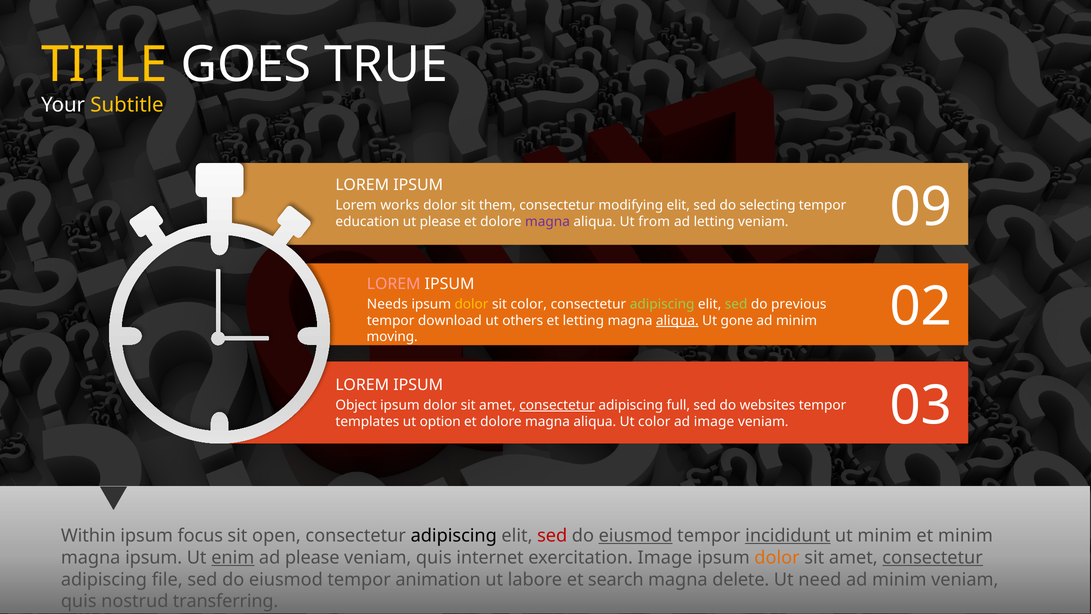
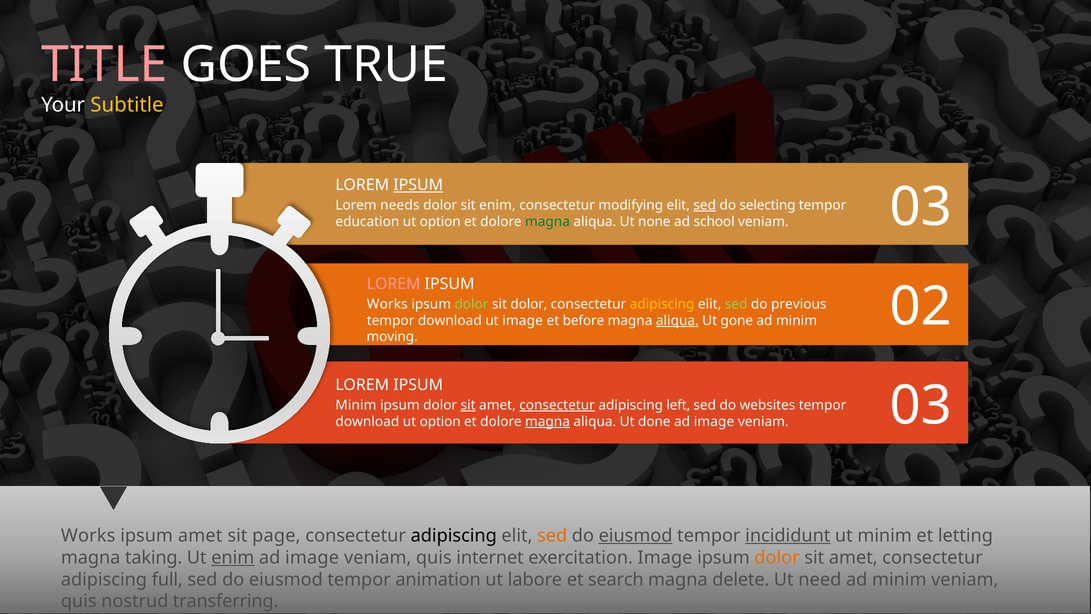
TITLE colour: yellow -> pink (104, 65)
IPSUM underline: none -> present (418, 185)
works: works -> needs (400, 205)
sit them: them -> enim (497, 205)
sed underline: none -> present (705, 205)
please: please -> option (440, 222)
magna colour: purple -> green (548, 222)
from: from -> none (654, 222)
ad letting: letting -> school (714, 222)
veniam 09: 09 -> 03 (921, 207)
Needs: Needs -> Works (387, 304)
dolor colour: yellow -> light green (471, 304)
sit color: color -> dolor (529, 304)
adipiscing colour: light green -> yellow (662, 304)
ut others: others -> image (523, 320)
et letting: letting -> before (583, 320)
Object: Object -> Minim (356, 405)
sit underline: none -> present (468, 405)
full: full -> left (678, 405)
templates: templates -> download (367, 421)
magna underline: none -> present (548, 421)
Ut color: color -> done (654, 421)
Within: Within -> Works (88, 536)
ipsum focus: focus -> amet (200, 536)
open: open -> page (276, 536)
sed colour: red -> orange (552, 536)
et minim: minim -> letting (965, 536)
magna ipsum: ipsum -> taking (154, 557)
please: please -> image (312, 557)
consectetur underline: present -> none (933, 557)
file: file -> full (167, 579)
